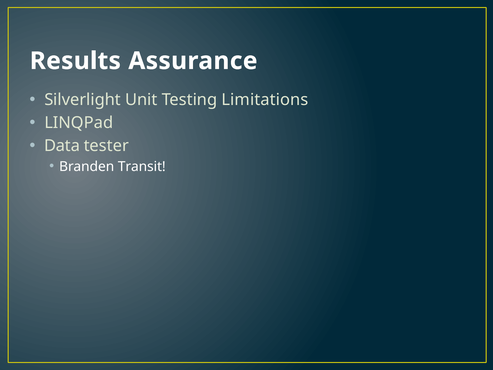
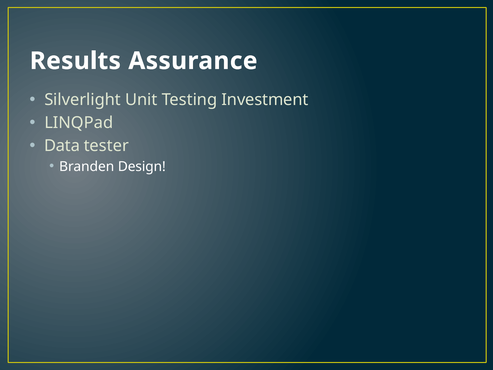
Limitations: Limitations -> Investment (265, 100)
Transit: Transit -> Design (142, 166)
